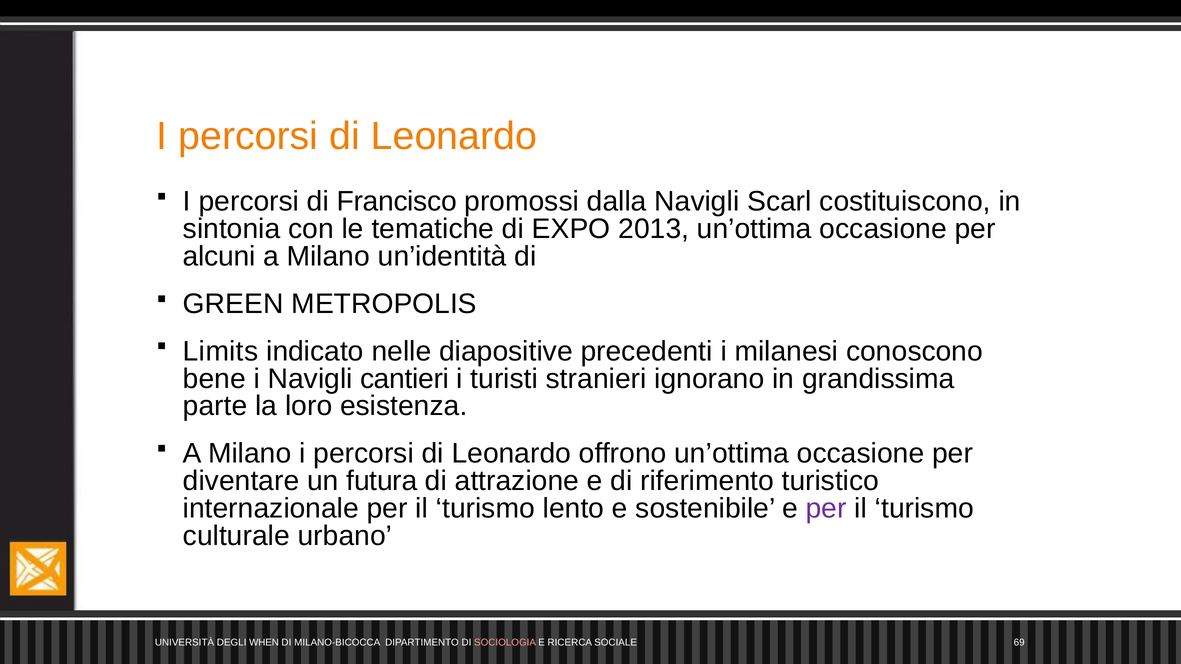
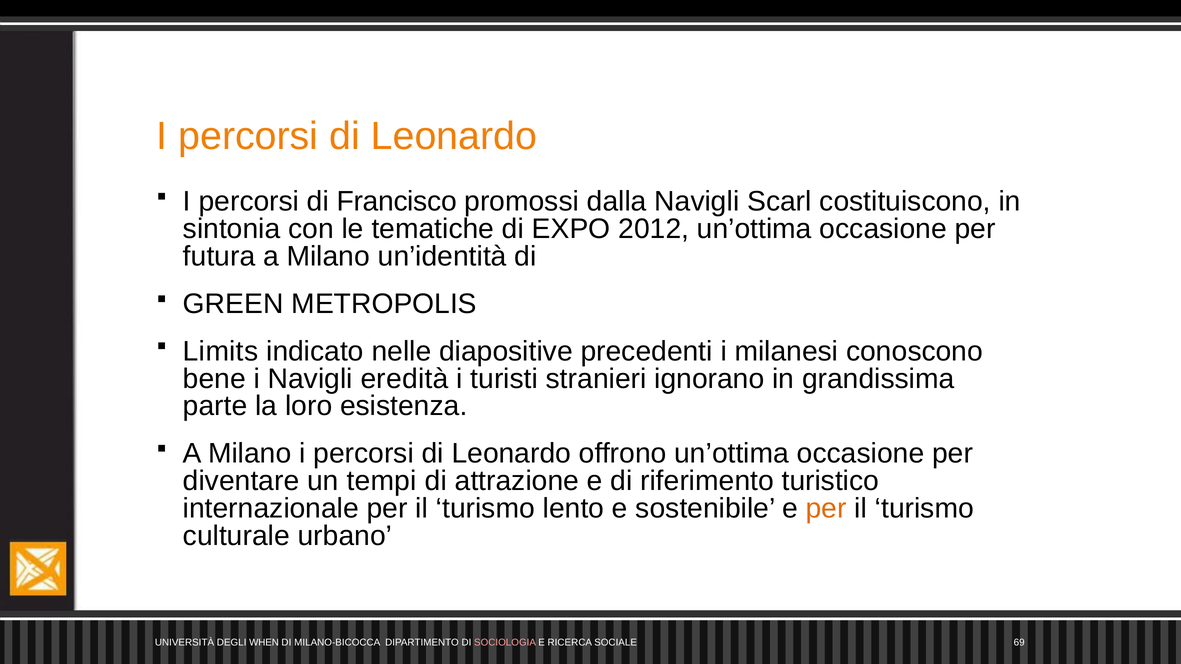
2013: 2013 -> 2012 (654, 229)
alcuni: alcuni -> futura (219, 257)
cantieri: cantieri -> eredità (404, 379)
futura: futura -> tempi (382, 481)
per colour: purple -> orange (826, 509)
